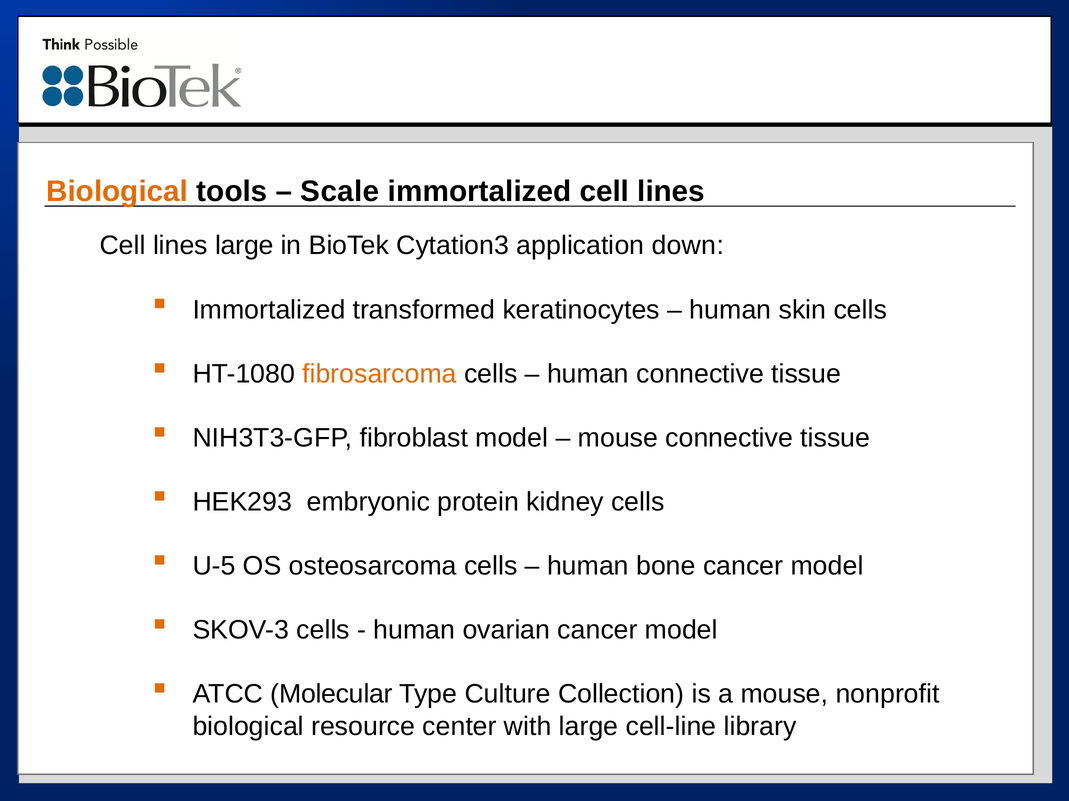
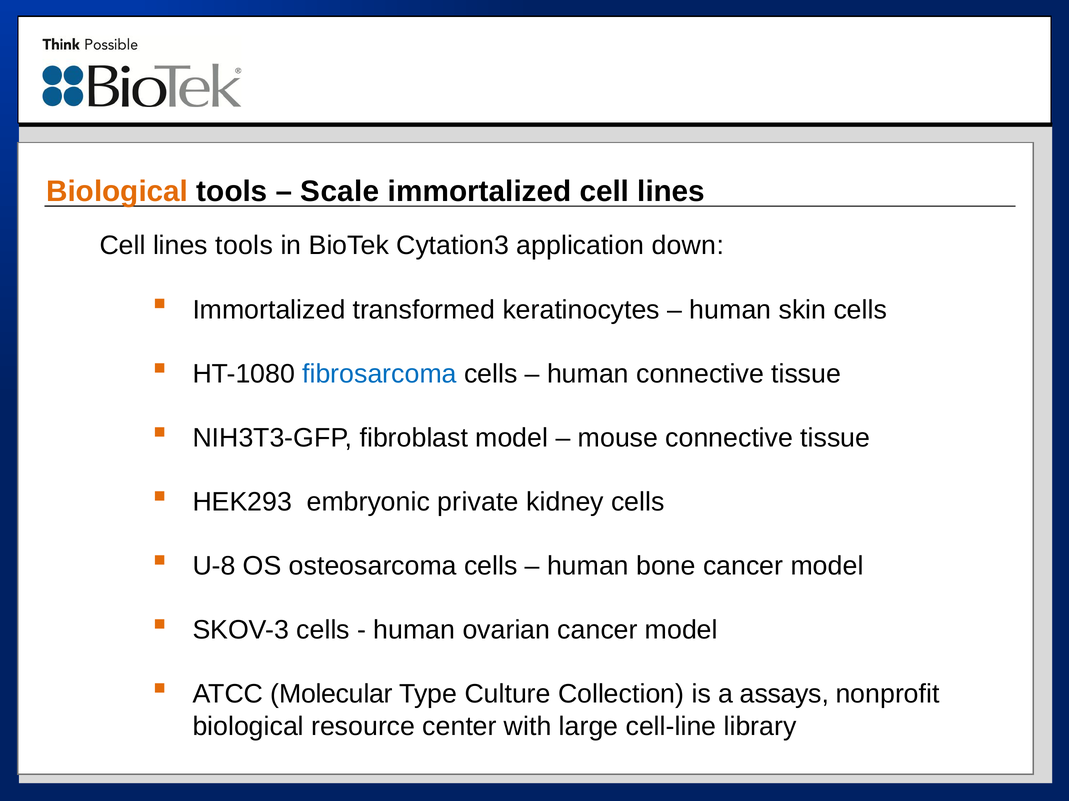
lines large: large -> tools (244, 246)
fibrosarcoma colour: orange -> blue (380, 374)
protein: protein -> private (478, 502)
U-5: U-5 -> U-8 (214, 567)
a mouse: mouse -> assays (784, 695)
